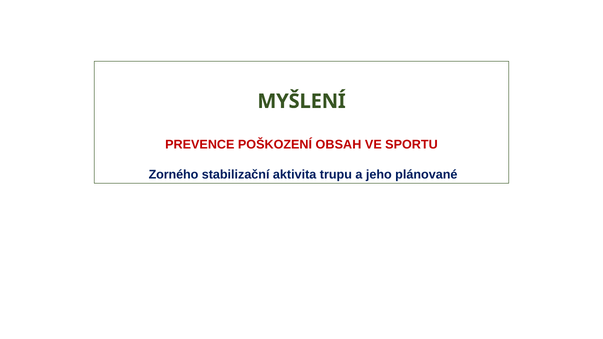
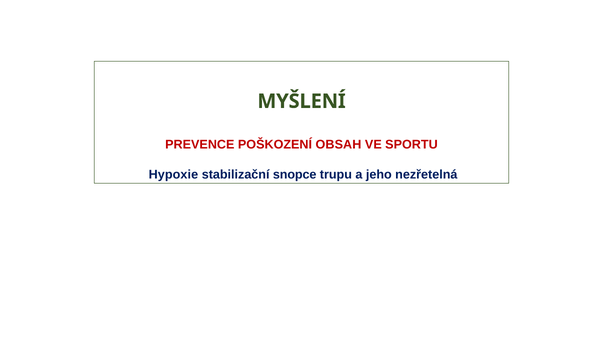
Zorného: Zorného -> Hypoxie (173, 175)
aktivita: aktivita -> snopce (295, 175)
plánované: plánované -> nezřetelná (426, 175)
